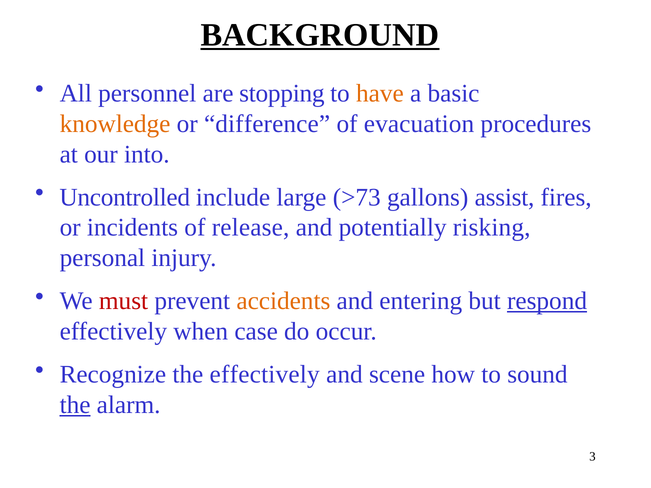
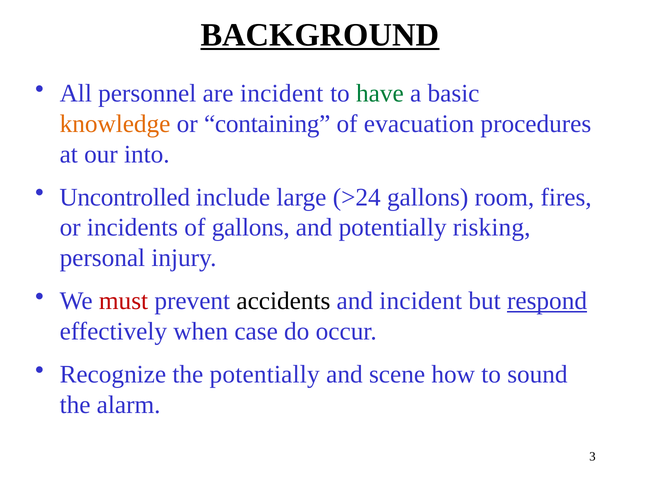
are stopping: stopping -> incident (282, 93)
have colour: orange -> green (380, 93)
difference: difference -> containing (267, 124)
>73: >73 -> >24 (357, 197)
assist: assist -> room (504, 197)
of release: release -> gallons (251, 228)
accidents colour: orange -> black (283, 301)
and entering: entering -> incident (421, 301)
the effectively: effectively -> potentially (265, 375)
the underline: present -> none (75, 405)
